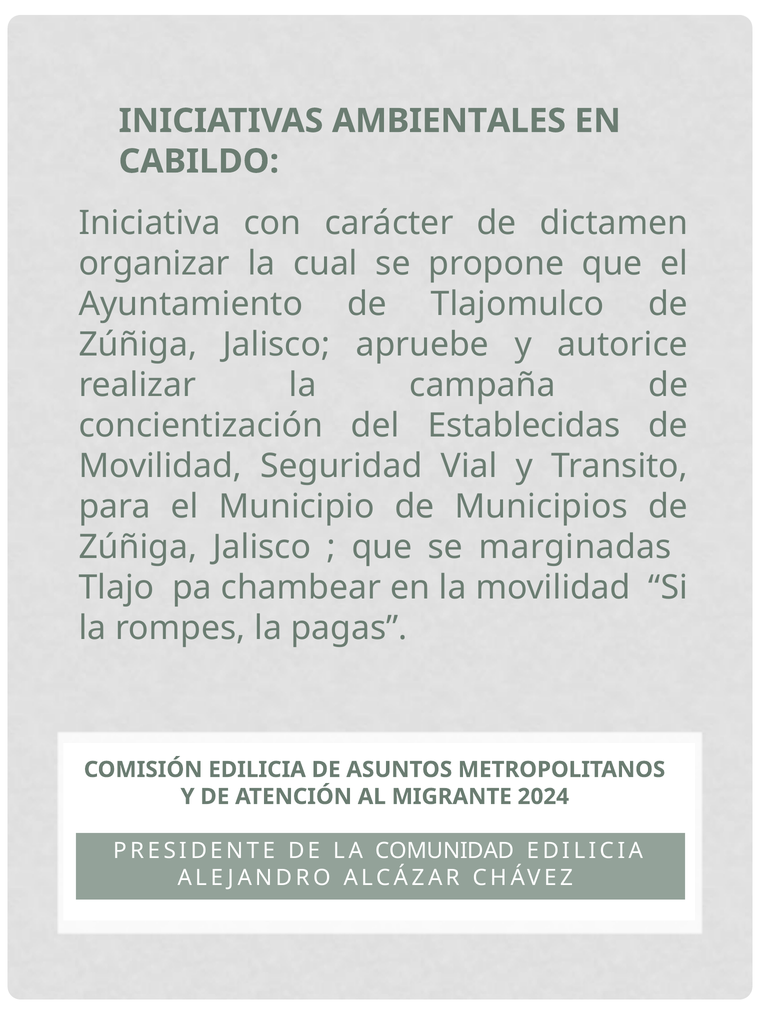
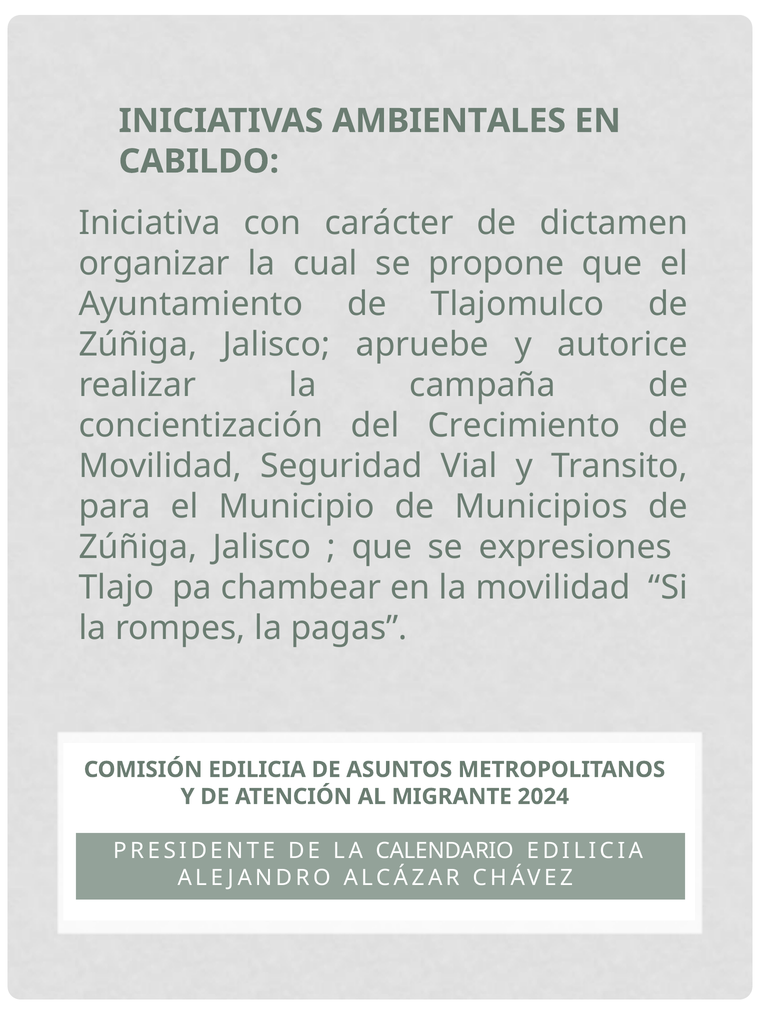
Establecidas: Establecidas -> Crecimiento (524, 426)
marginadas: marginadas -> expresiones (575, 547)
COMUNIDAD: COMUNIDAD -> CALENDARIO (445, 851)
